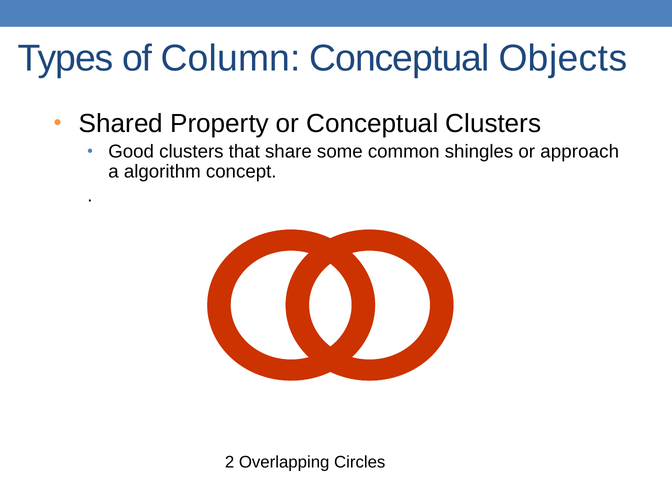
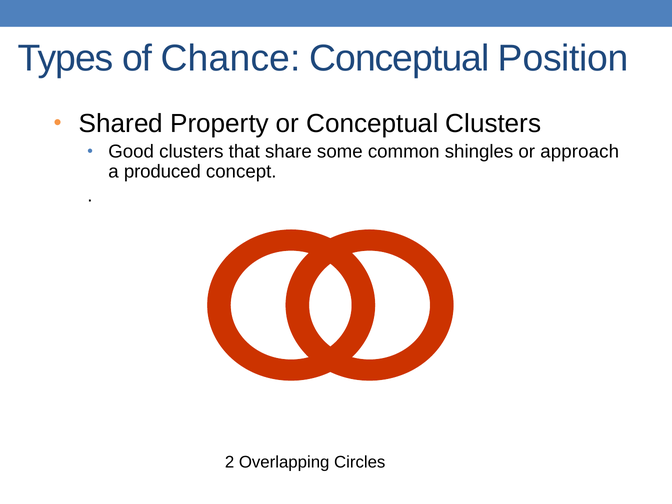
Column: Column -> Chance (231, 59)
Objects: Objects -> Position (563, 59)
algorithm: algorithm -> produced (162, 172)
